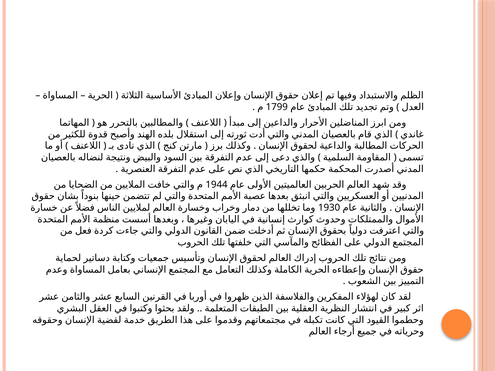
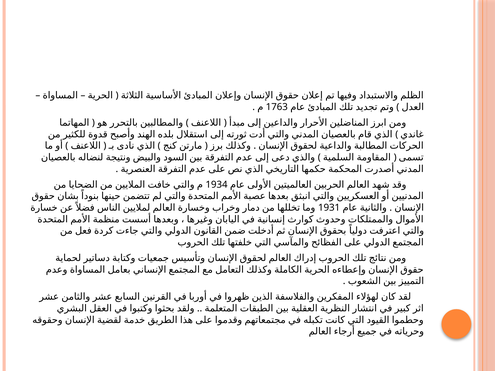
1799: 1799 -> 1763 (277, 107)
1944: 1944 -> 1934 (217, 185)
1930: 1930 -> 1931 (329, 208)
